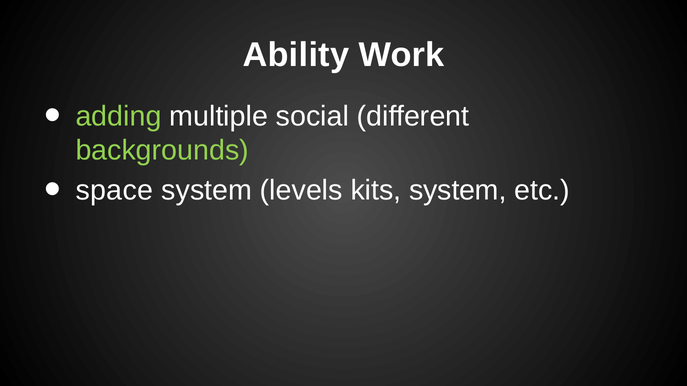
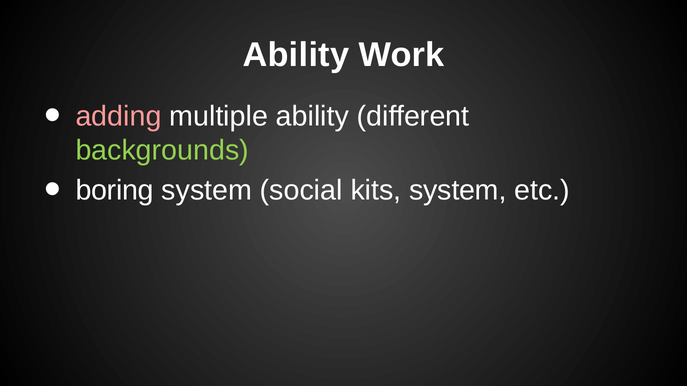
adding colour: light green -> pink (118, 116)
multiple social: social -> ability (312, 116)
space: space -> boring (115, 191)
levels: levels -> social (301, 191)
